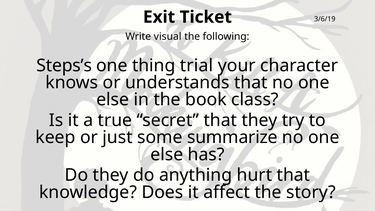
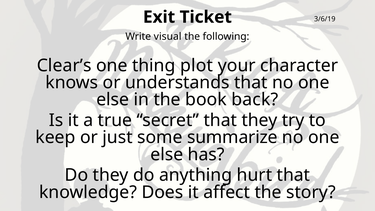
Steps’s: Steps’s -> Clear’s (64, 65)
trial: trial -> plot (197, 65)
class: class -> back (255, 100)
